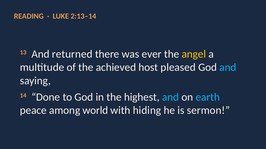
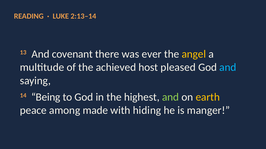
returned: returned -> covenant (72, 54)
Done: Done -> Being (46, 98)
and colour: light blue -> light green (171, 98)
earth colour: light blue -> yellow (208, 98)
world: world -> made (95, 111)
sermon: sermon -> manger (208, 111)
